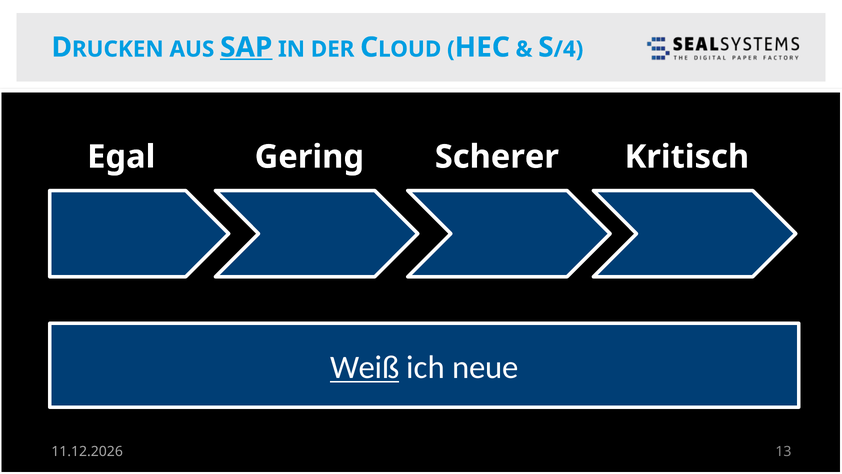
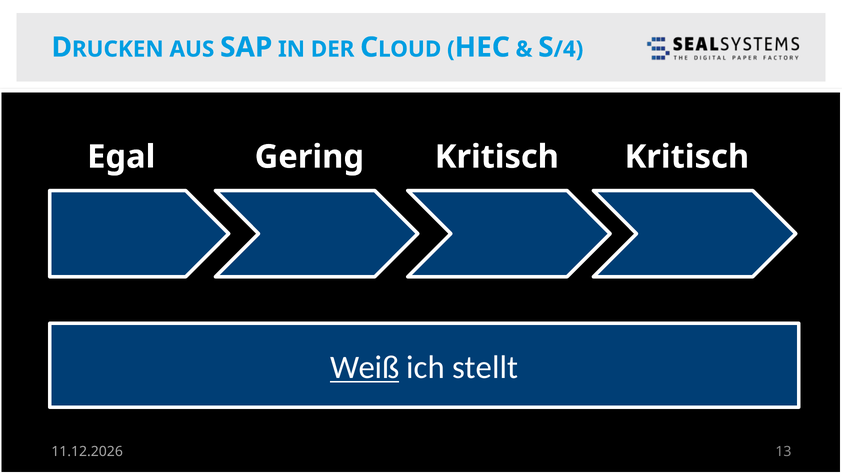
SAP underline: present -> none (246, 47)
Gering Scherer: Scherer -> Kritisch (497, 157)
neue: neue -> stellt (485, 367)
